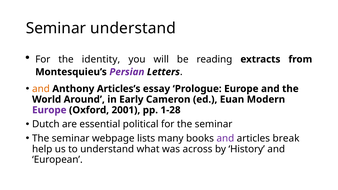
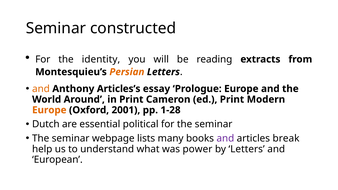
Seminar understand: understand -> constructed (133, 28)
Persian colour: purple -> orange (127, 72)
in Early: Early -> Print (131, 99)
ed Euan: Euan -> Print (232, 99)
Europe colour: purple -> orange (49, 110)
across: across -> power (197, 149)
by History: History -> Letters (247, 149)
